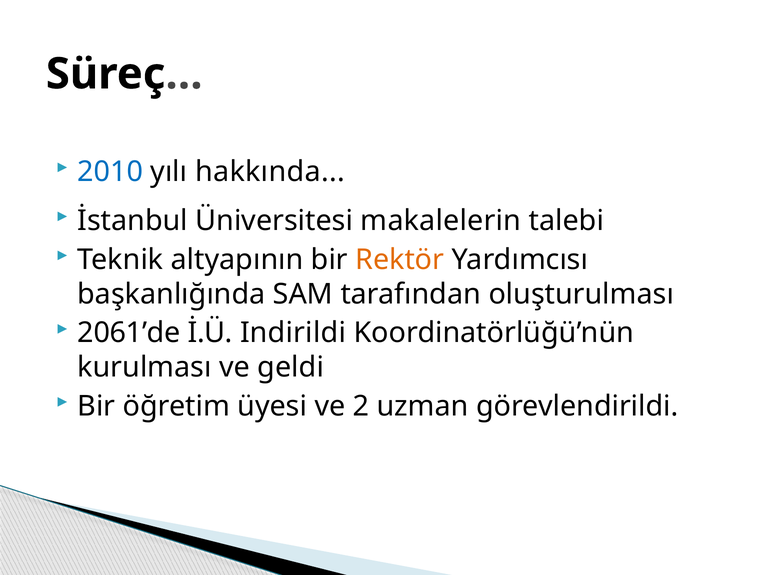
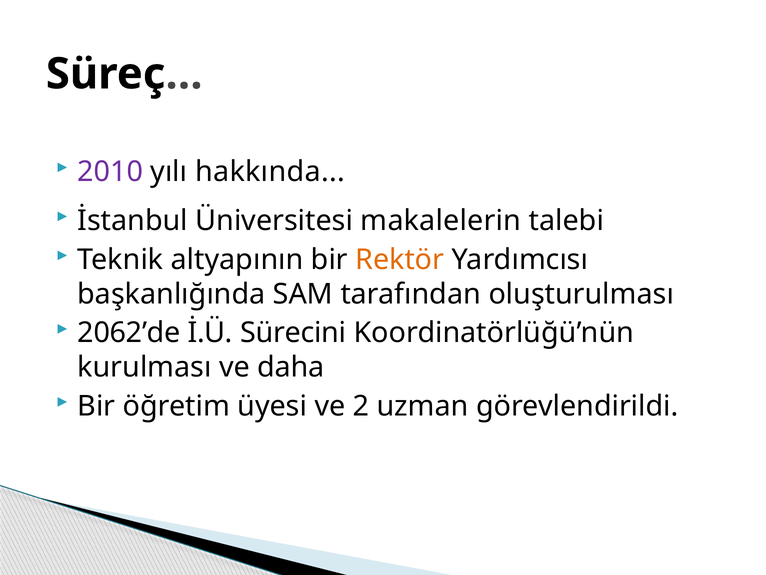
2010 colour: blue -> purple (110, 172)
2061’de: 2061’de -> 2062’de (129, 333)
Indirildi: Indirildi -> Sürecini (293, 333)
geldi: geldi -> daha (291, 367)
